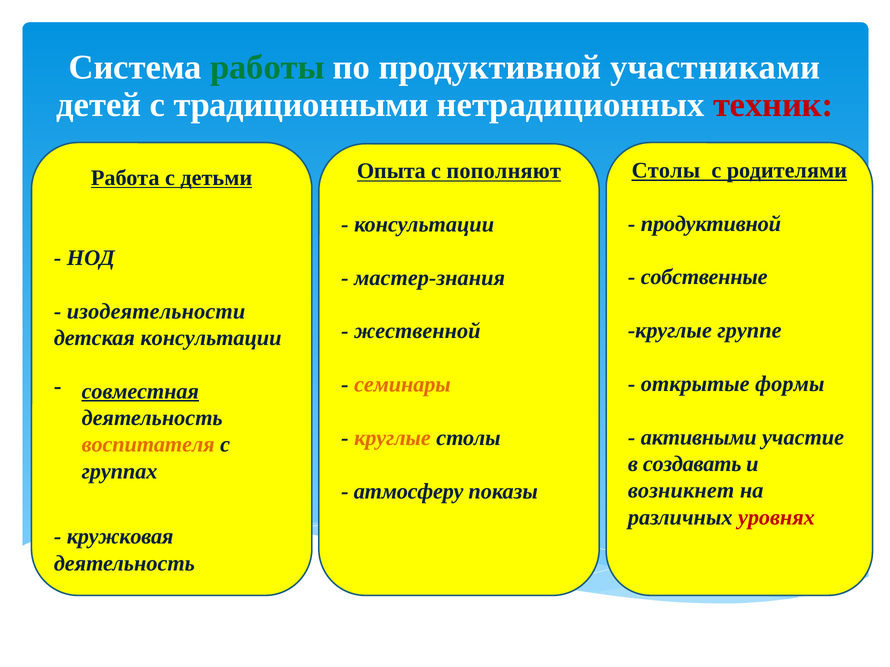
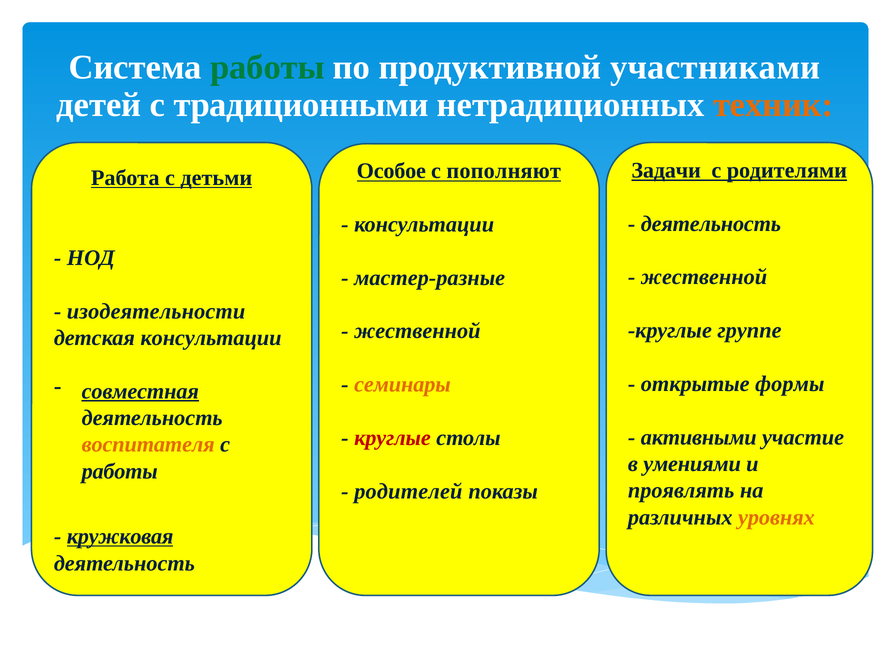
техник colour: red -> orange (773, 105)
Столы: Столы -> Задачи (666, 171)
Опыта: Опыта -> Особое (391, 171)
продуктивной: продуктивной -> деятельность (711, 224)
собственные: собственные -> жественной (704, 277)
мастер-знания: мастер-знания -> мастер-разные (430, 278)
круглые colour: orange -> red (392, 438)
создавать: создавать -> умениями (692, 464)
группах: группах -> работы (120, 472)
возникнет: возникнет -> проявлять (681, 491)
атмосферу: атмосферу -> родителей (408, 492)
уровнях colour: red -> orange (776, 518)
кружковая underline: none -> present (120, 537)
